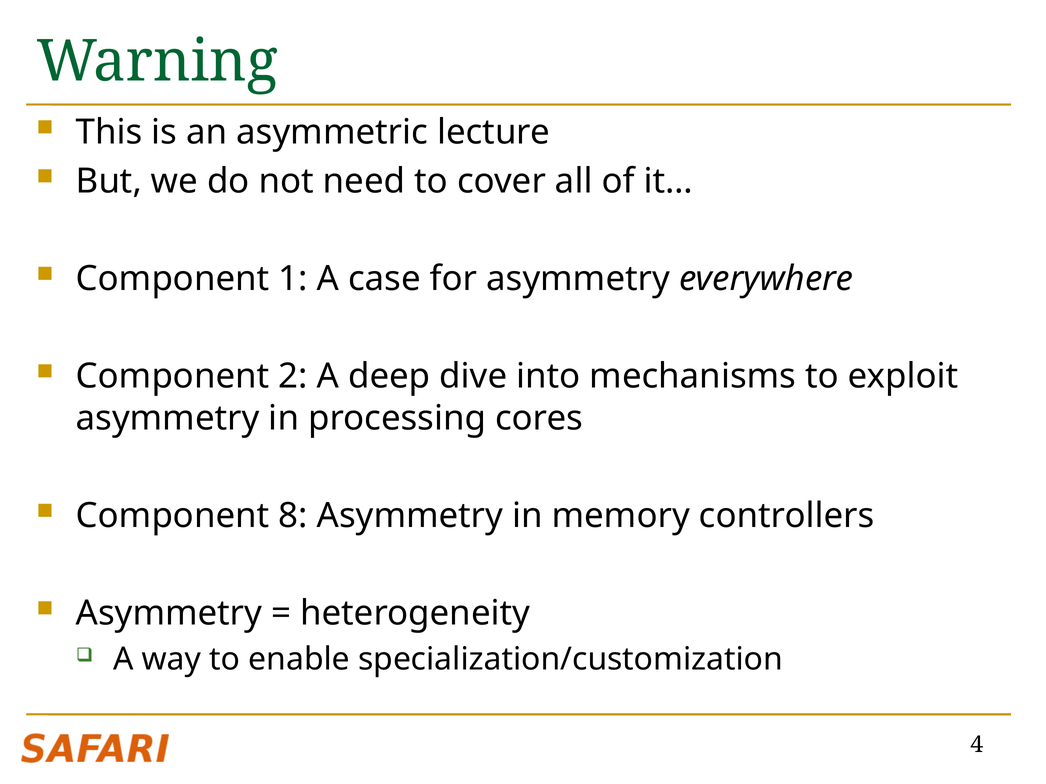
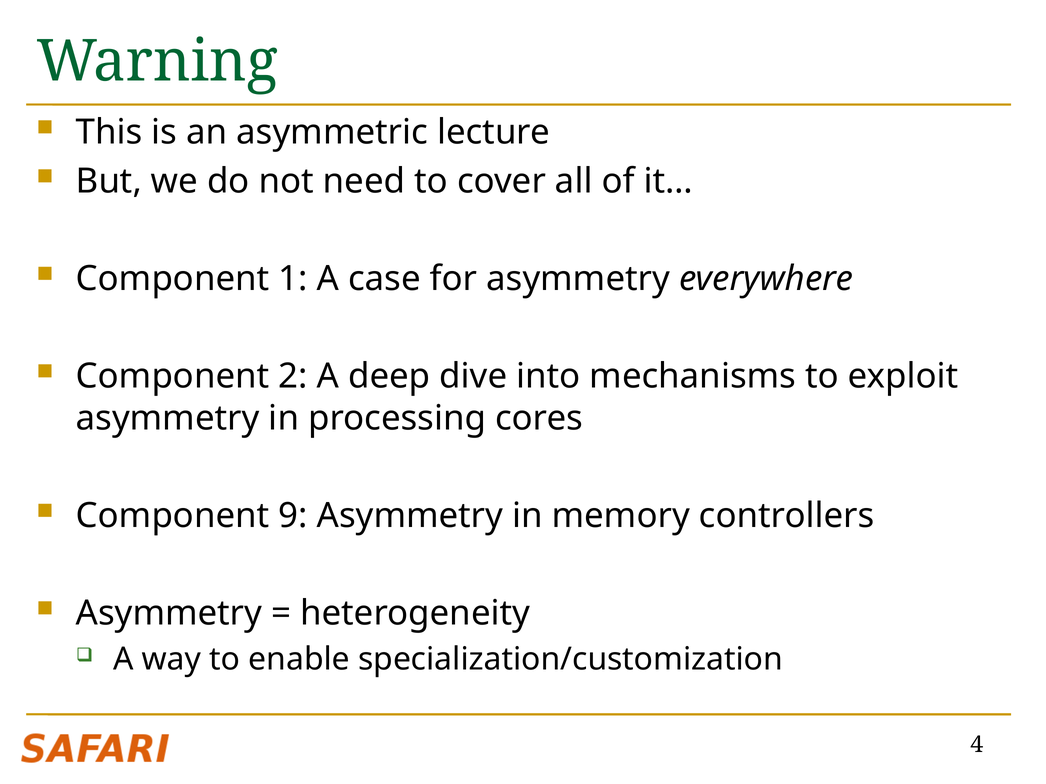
8: 8 -> 9 (293, 516)
